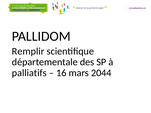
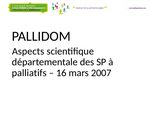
Remplir: Remplir -> Aspects (28, 51)
2044: 2044 -> 2007 (101, 73)
